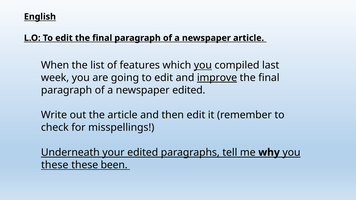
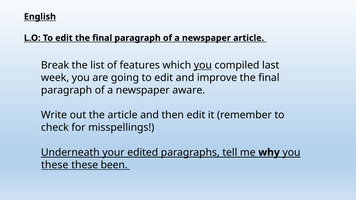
When: When -> Break (55, 65)
improve underline: present -> none (217, 78)
newspaper edited: edited -> aware (189, 90)
